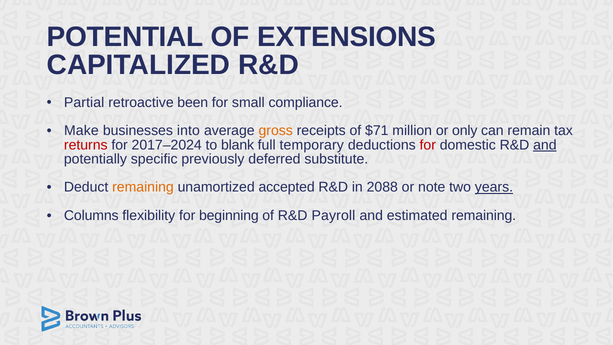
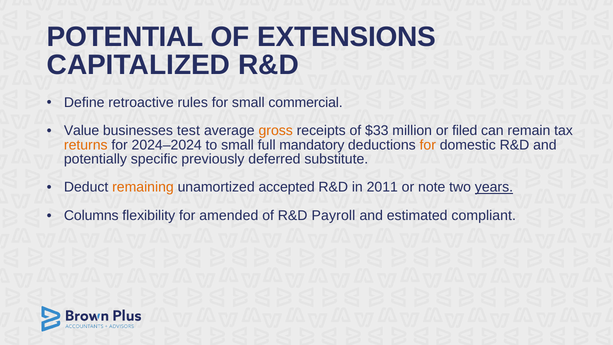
Partial: Partial -> Define (84, 102)
been: been -> rules (193, 102)
compliance: compliance -> commercial (306, 102)
Make: Make -> Value (82, 131)
into: into -> test (188, 131)
$71: $71 -> $33 (377, 131)
only: only -> filed (465, 131)
returns colour: red -> orange (86, 145)
2017–2024: 2017–2024 -> 2024–2024 (167, 145)
to blank: blank -> small (238, 145)
temporary: temporary -> mandatory (312, 145)
for colour: red -> orange (428, 145)
and underline: present -> none (545, 145)
2088: 2088 -> 2011 (382, 187)
beginning: beginning -> amended (229, 215)
estimated remaining: remaining -> compliant (484, 215)
